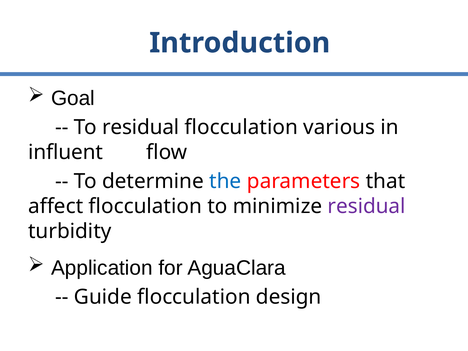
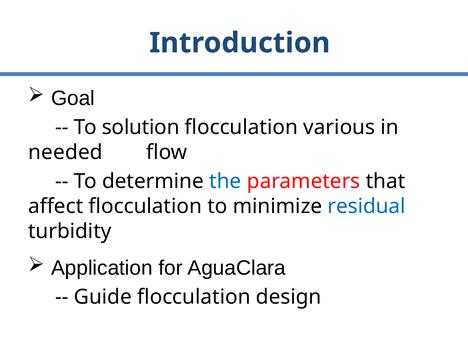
To residual: residual -> solution (141, 127)
influent: influent -> needed (65, 152)
residual colour: purple -> blue (367, 206)
